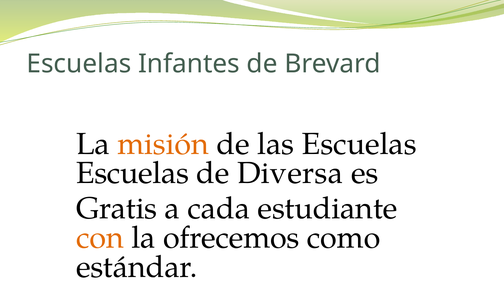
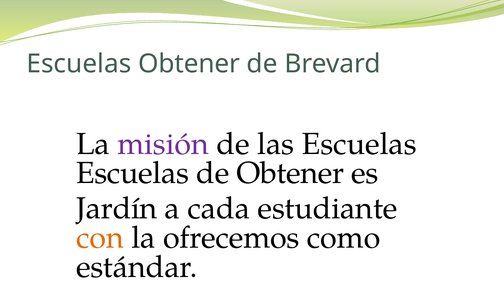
Escuelas Infantes: Infantes -> Obtener (189, 64)
misión colour: orange -> purple (163, 144)
de Diversa: Diversa -> Obtener (290, 173)
Gratis: Gratis -> Jardín (117, 208)
